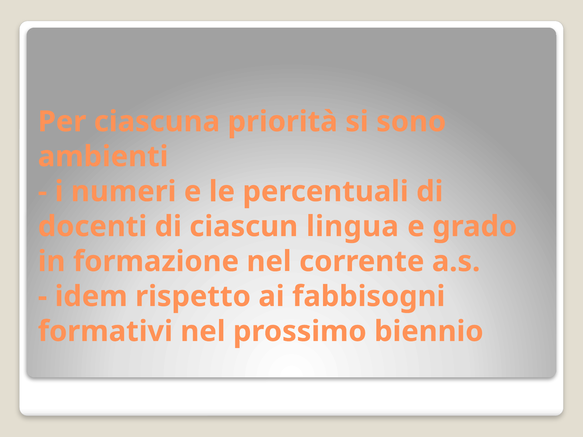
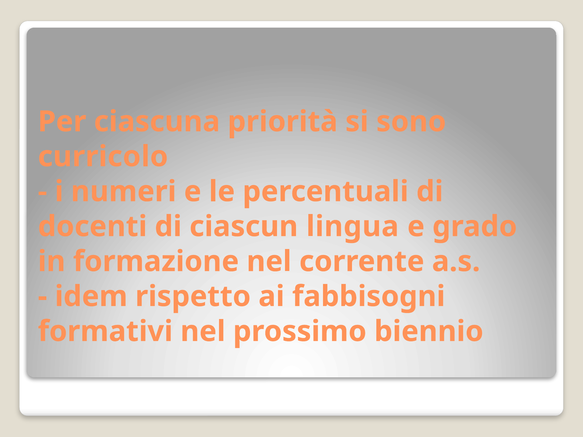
ambienti: ambienti -> curricolo (103, 157)
